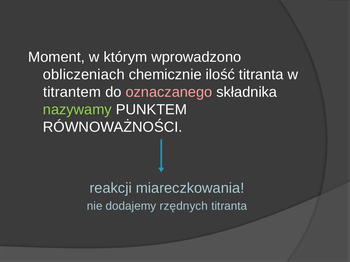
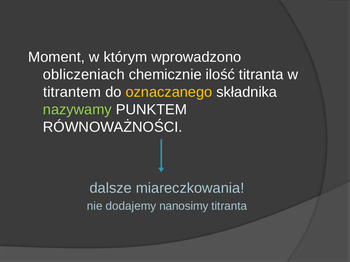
oznaczanego colour: pink -> yellow (169, 92)
reakcji: reakcji -> dalsze (111, 189)
rzędnych: rzędnych -> nanosimy (184, 206)
